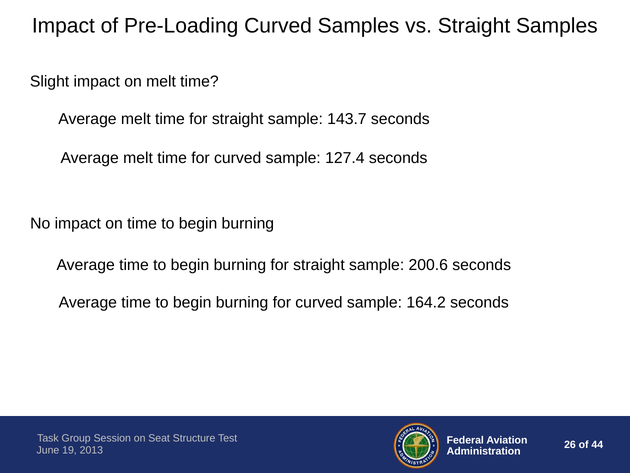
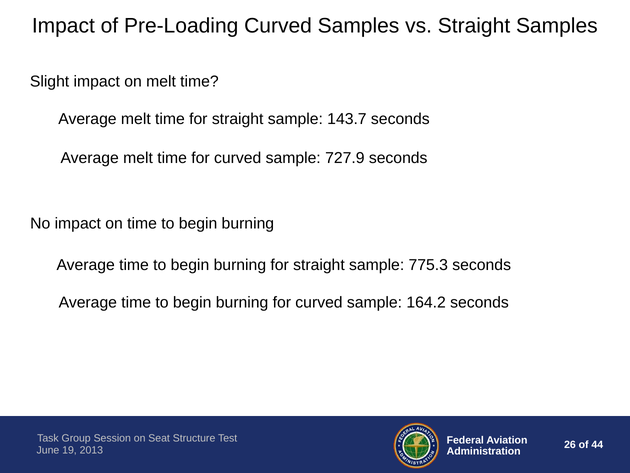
127.4: 127.4 -> 727.9 (345, 158)
200.6: 200.6 -> 775.3 (428, 265)
